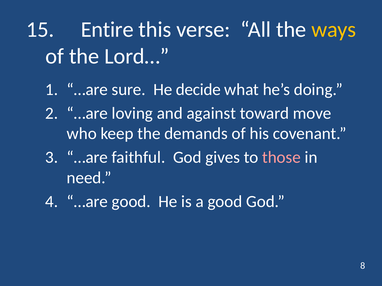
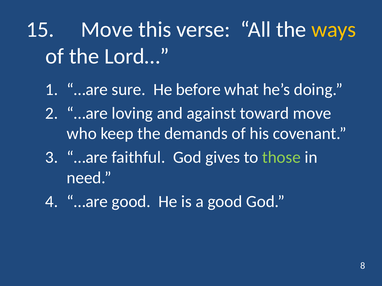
15 Entire: Entire -> Move (107, 30)
decide: decide -> before (198, 90)
those colour: pink -> light green (281, 158)
